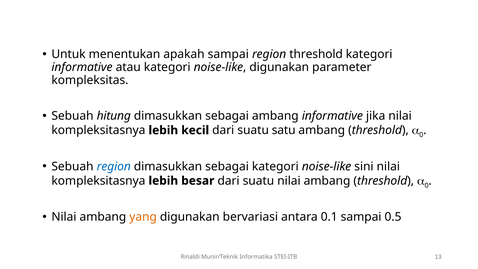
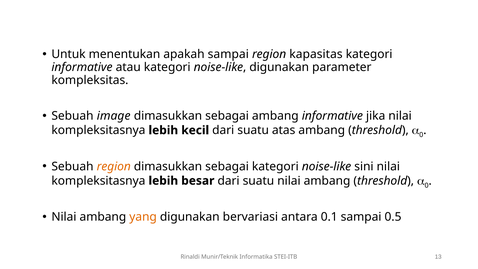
region threshold: threshold -> kapasitas (316, 54)
hitung: hitung -> image (114, 116)
satu: satu -> atas (284, 130)
region colour: blue -> orange (114, 166)
